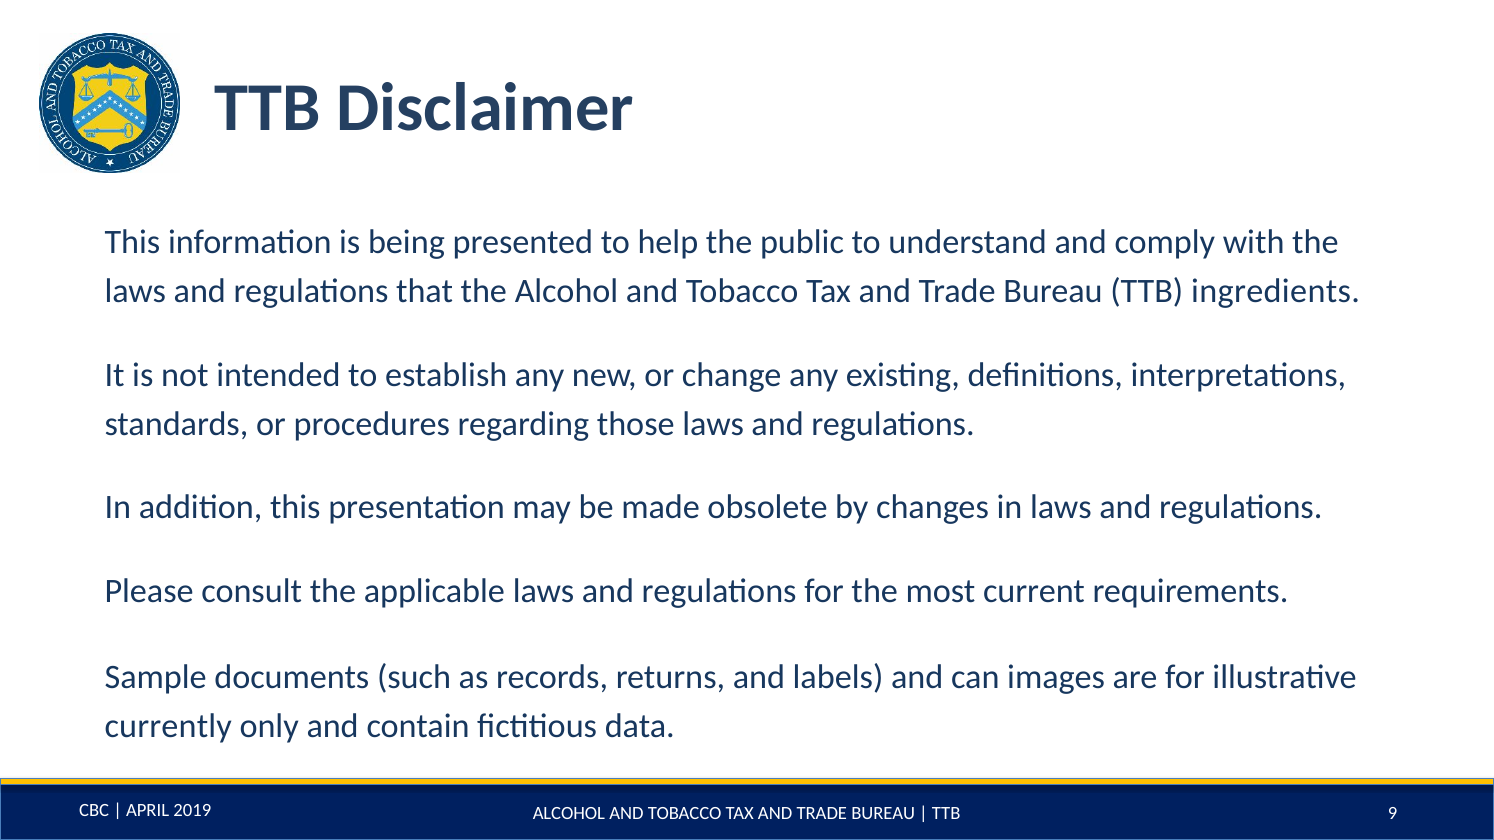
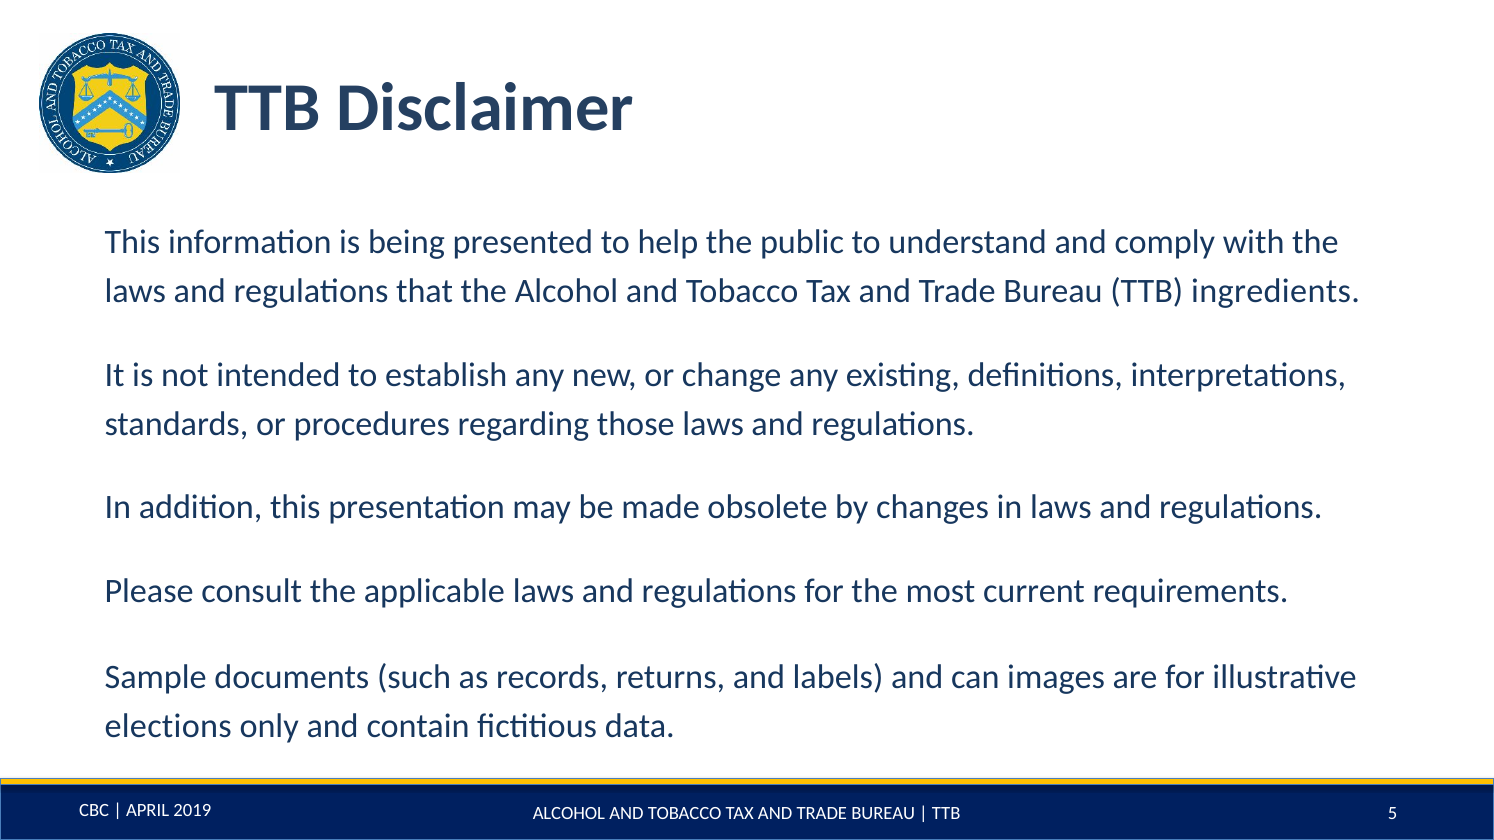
currently: currently -> elections (168, 727)
9: 9 -> 5 (1393, 814)
